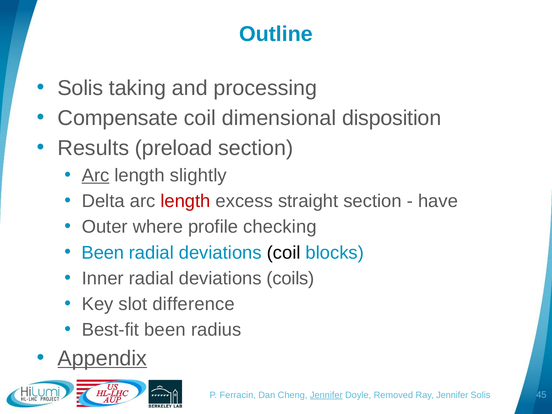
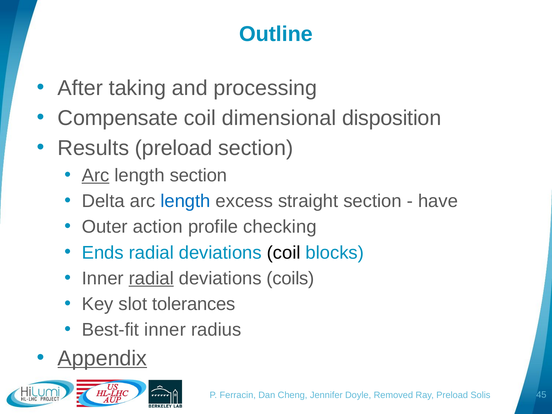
Solis: Solis -> After (80, 88)
length slightly: slightly -> section (198, 175)
length colour: red -> blue (185, 201)
where: where -> action (158, 227)
Been: Been -> Ends (103, 253)
radial underline: none -> present (151, 278)
difference: difference -> tolerances (194, 304)
Best-fit been: been -> inner (165, 330)
Jennifer underline: present -> none (326, 395)
Ray Jennifer: Jennifer -> Preload (452, 395)
